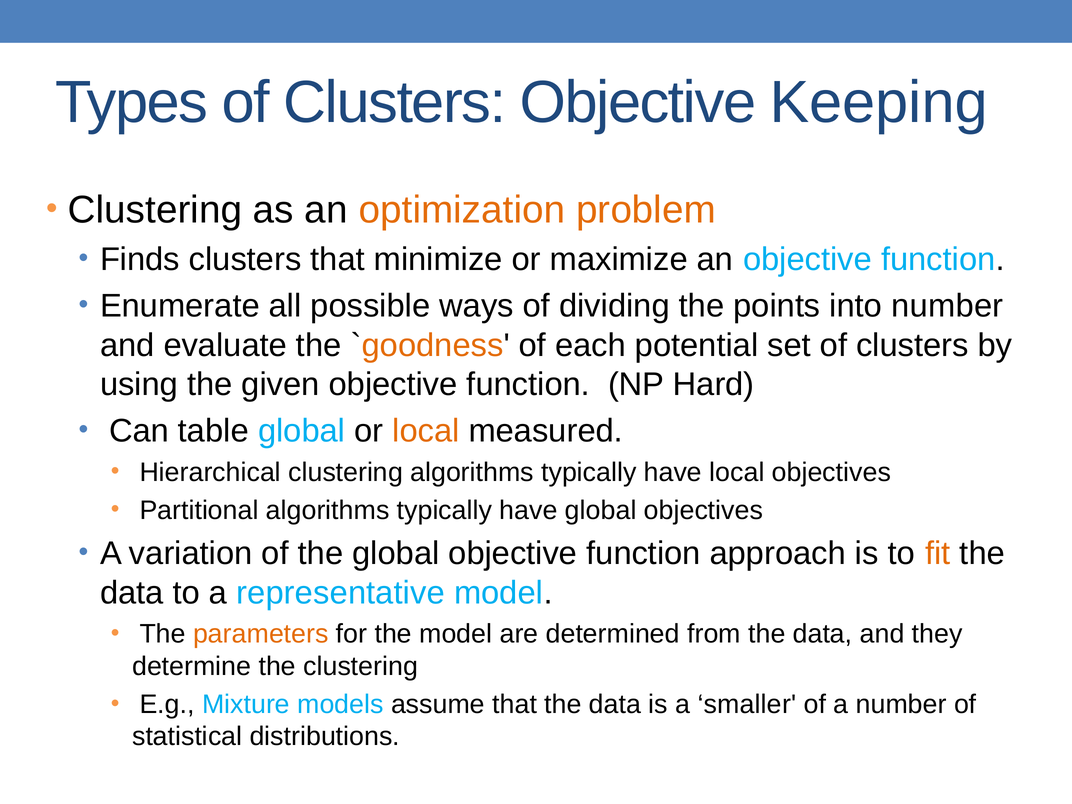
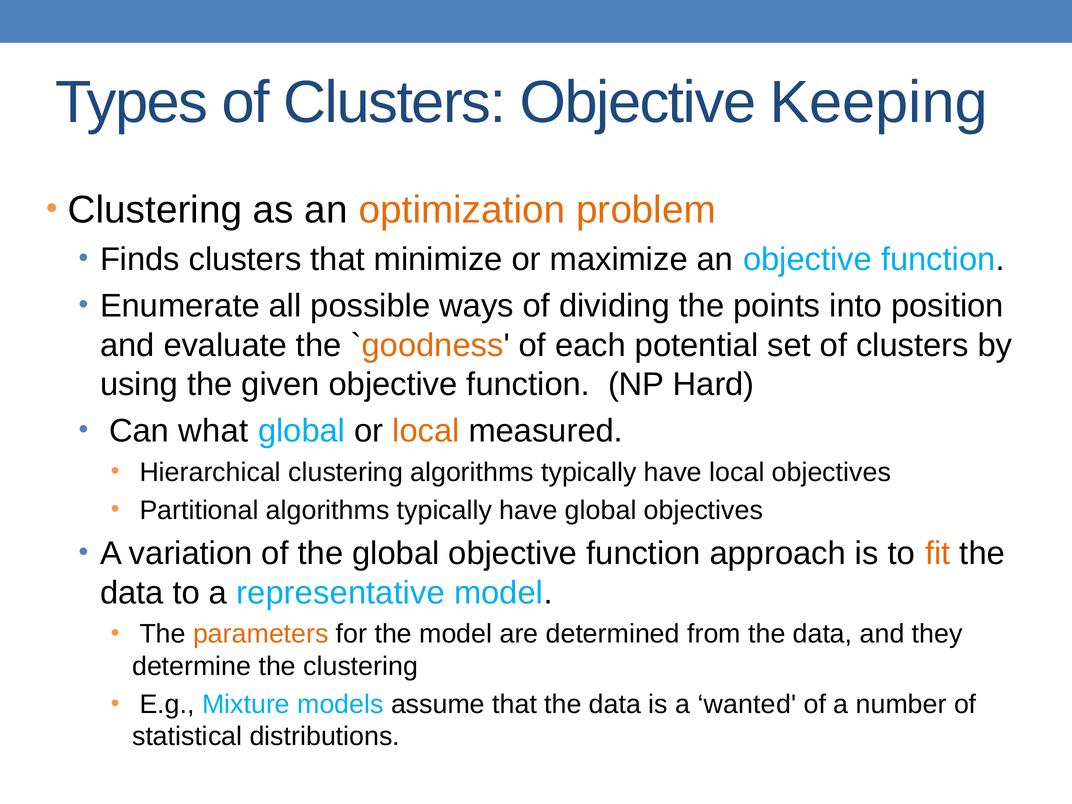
into number: number -> position (947, 306)
table: table -> what (213, 431)
smaller: smaller -> wanted (747, 704)
